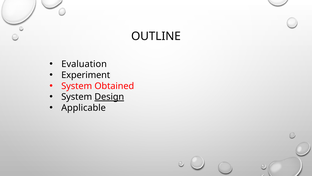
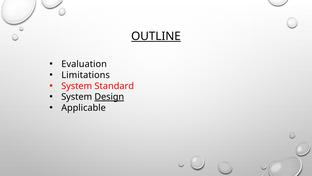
OUTLINE underline: none -> present (156, 36)
Experiment: Experiment -> Limitations (86, 75)
Obtained: Obtained -> Standard (114, 86)
